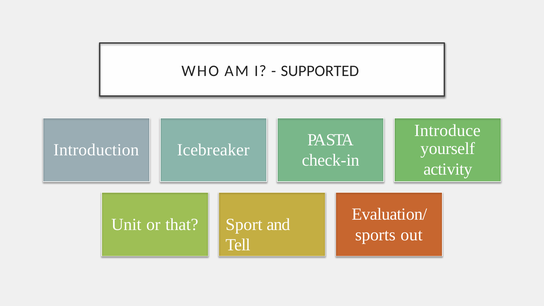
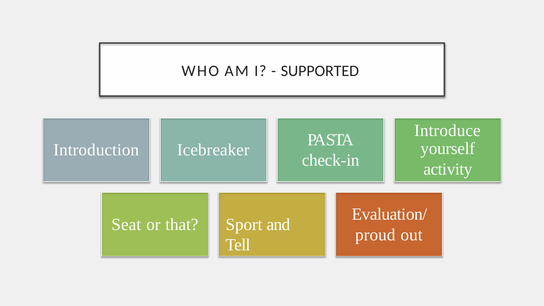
Unit: Unit -> Seat (126, 225)
sports: sports -> proud (375, 235)
